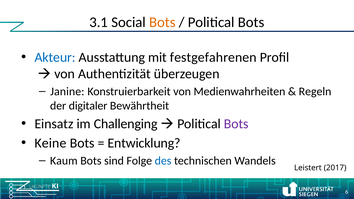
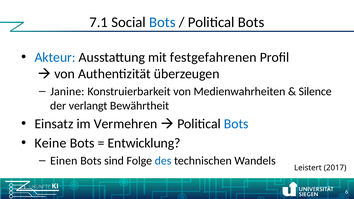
3.1: 3.1 -> 7.1 (99, 22)
Bots colour: orange -> blue (162, 22)
Regeln: Regeln -> Silence (315, 92)
digitaler: digitaler -> verlangt (88, 106)
Challenging: Challenging -> Vermehren (126, 124)
Bots colour: purple -> blue (236, 124)
Kaum: Kaum -> Einen (64, 161)
